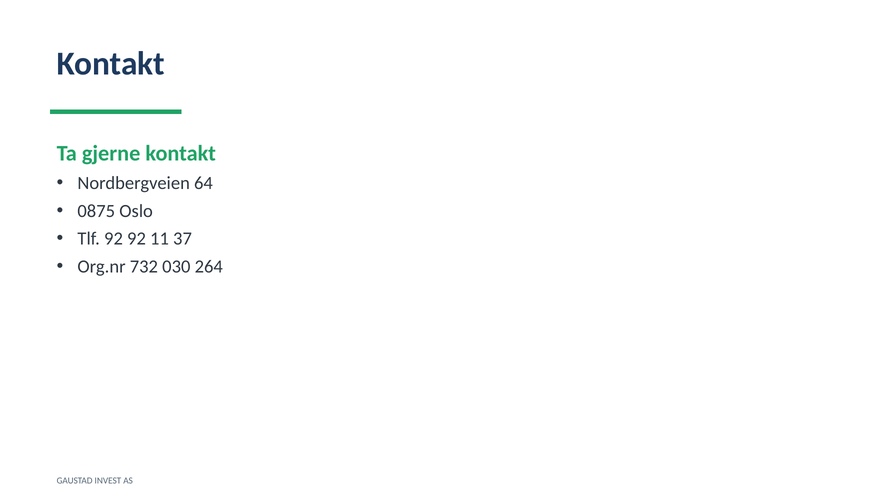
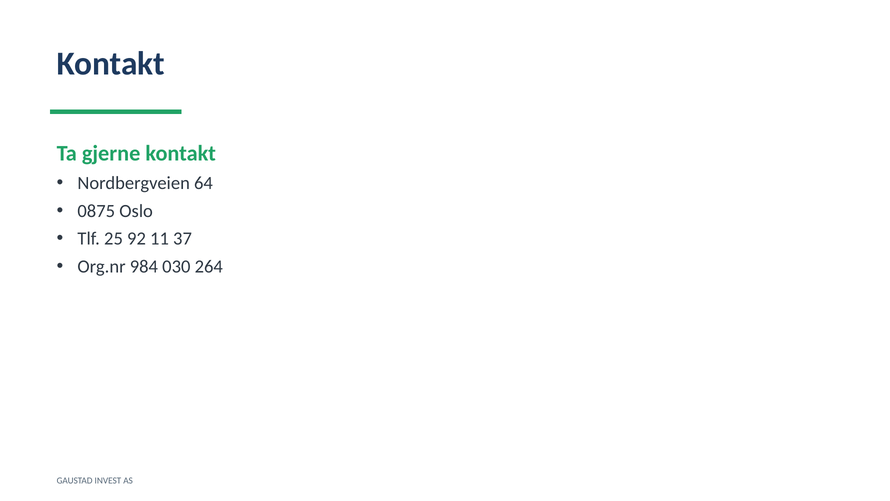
Tlf 92: 92 -> 25 (113, 239)
732: 732 -> 984 (144, 266)
